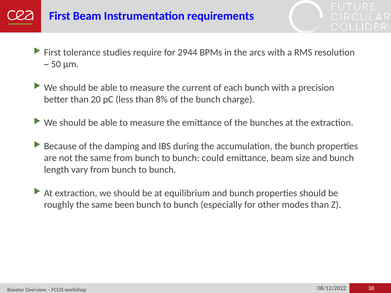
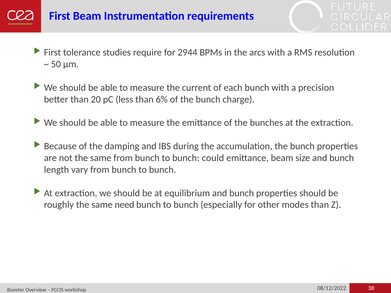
8%: 8% -> 6% (162, 99)
been: been -> need (124, 205)
